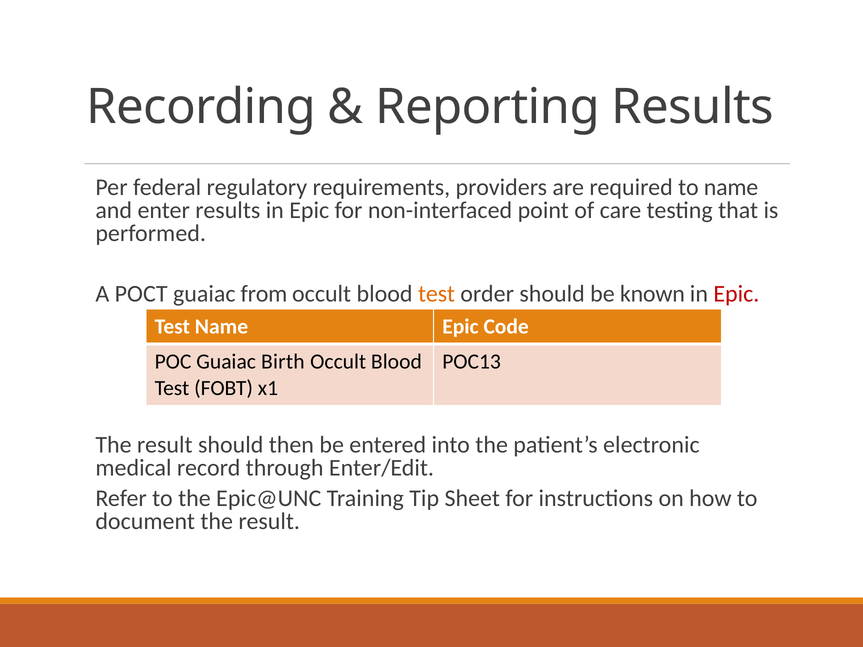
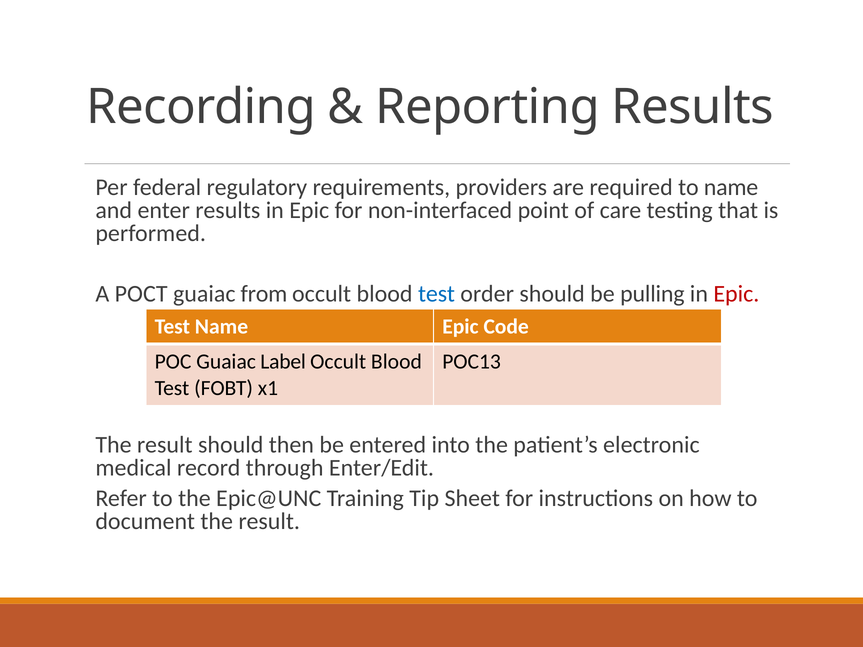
test colour: orange -> blue (437, 294)
known: known -> pulling (652, 294)
Birth: Birth -> Label (283, 362)
